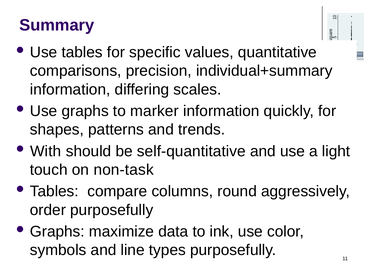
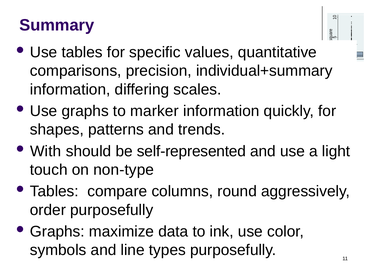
self-quantitative: self-quantitative -> self-represented (191, 151)
non-task: non-task -> non-type (124, 169)
